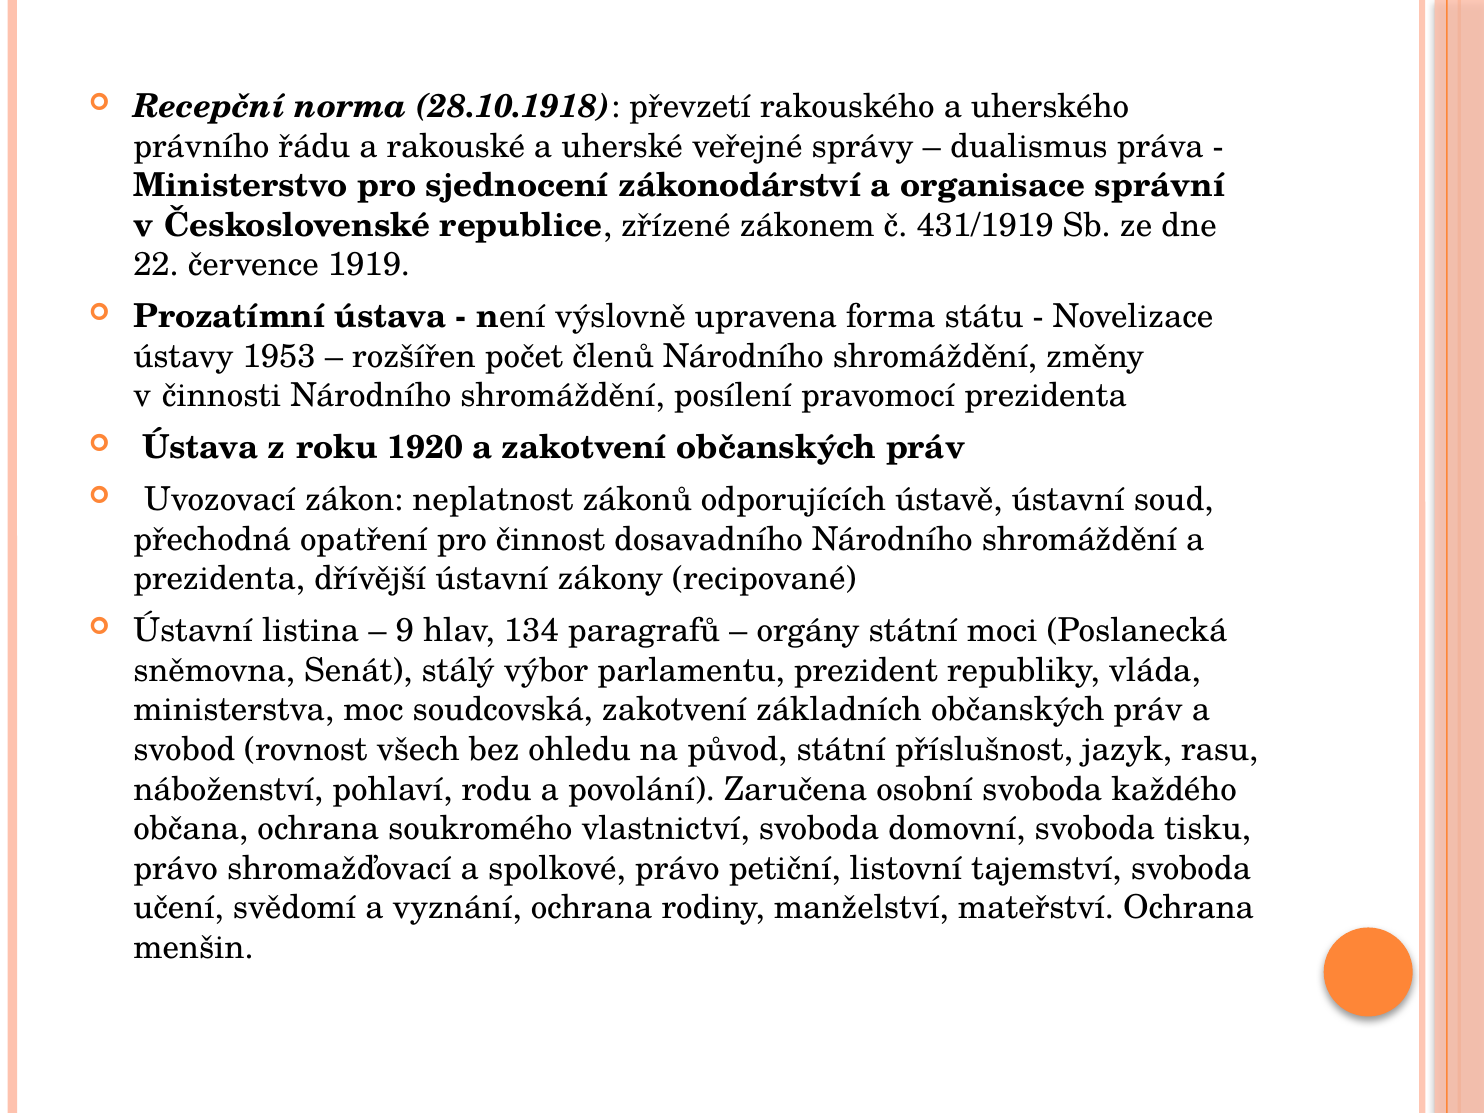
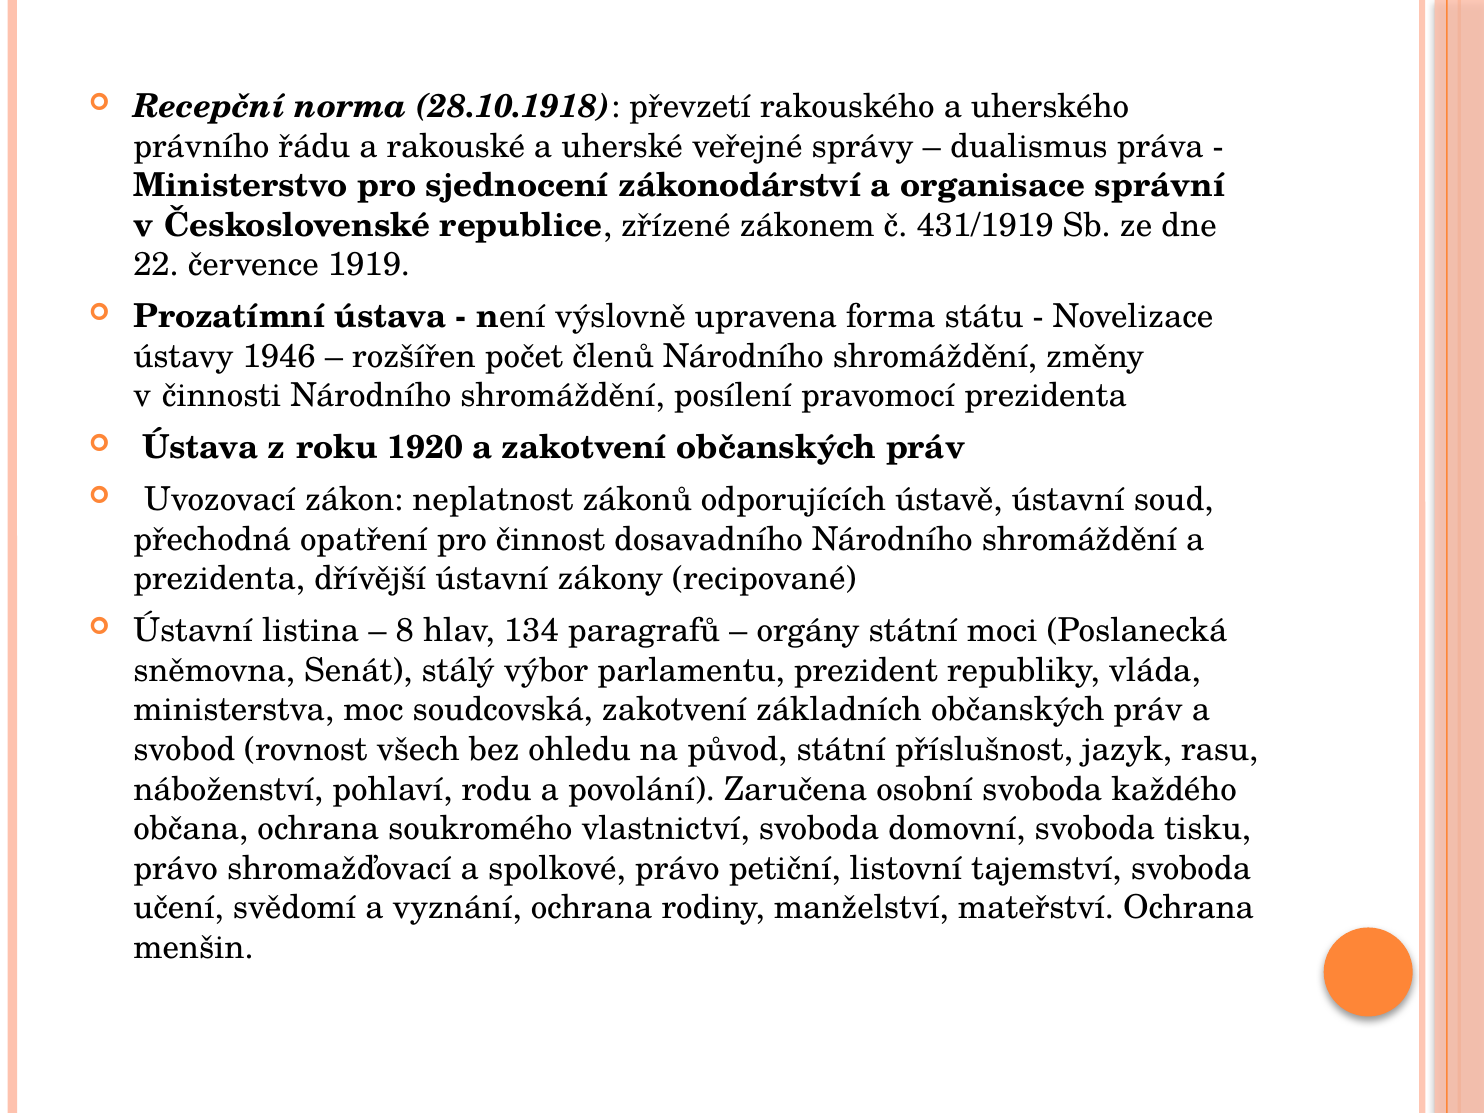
1953: 1953 -> 1946 (279, 356)
9: 9 -> 8 (405, 631)
